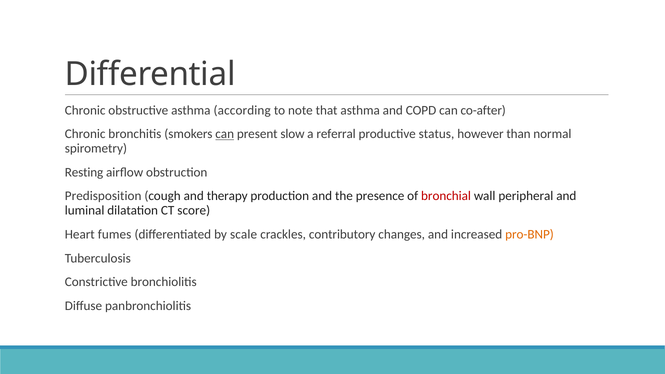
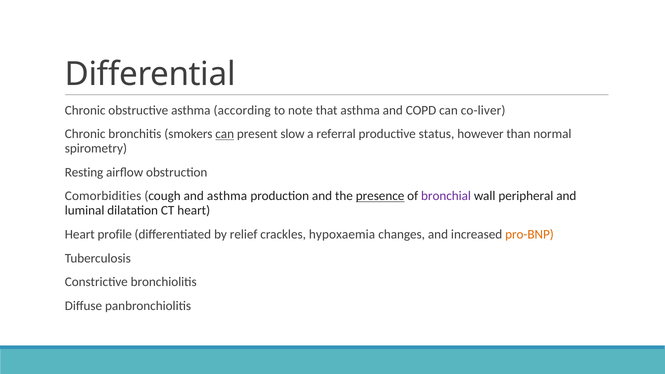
co-after: co-after -> co-liver (483, 110)
Predisposition: Predisposition -> Comorbidities (103, 196)
and therapy: therapy -> asthma (227, 196)
presence underline: none -> present (380, 196)
bronchial colour: red -> purple (446, 196)
CT score: score -> heart (194, 210)
fumes: fumes -> profile (115, 234)
scale: scale -> relief (244, 234)
contributory: contributory -> hypoxaemia (342, 234)
